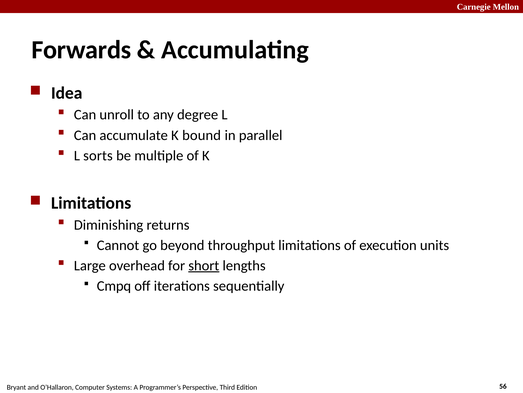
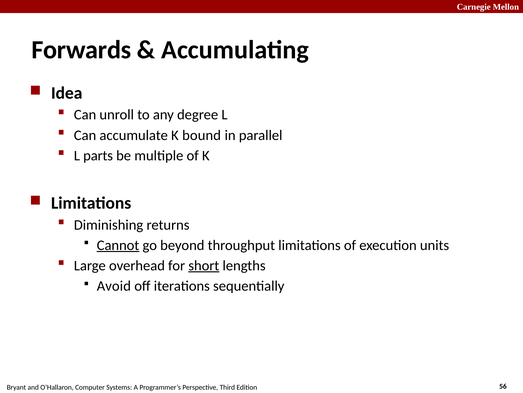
sorts: sorts -> parts (98, 155)
Cannot underline: none -> present (118, 245)
Cmpq: Cmpq -> Avoid (114, 285)
